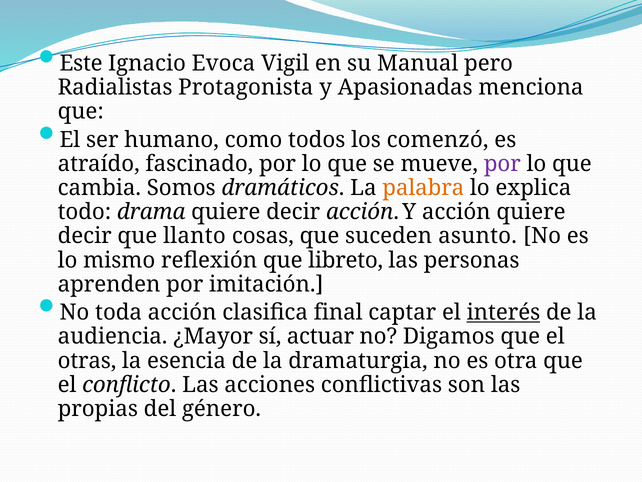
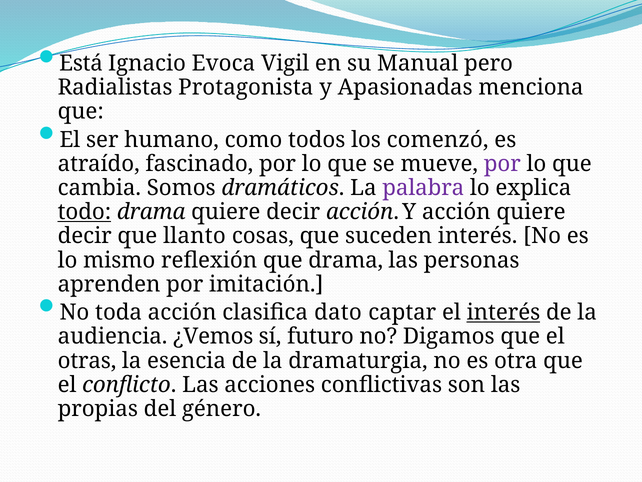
Este: Este -> Está (81, 63)
palabra colour: orange -> purple (423, 188)
todo underline: none -> present (84, 212)
suceden asunto: asunto -> interés (478, 236)
que libreto: libreto -> drama (346, 260)
final: final -> dato (338, 312)
¿Mayor: ¿Mayor -> ¿Vemos (213, 336)
actuar: actuar -> futuro (320, 336)
